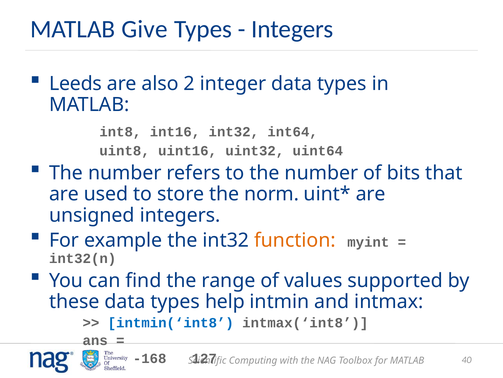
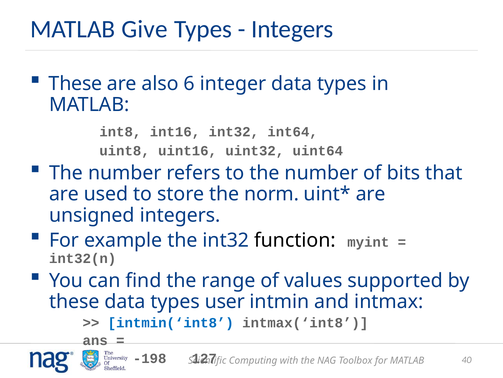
Leeds: Leeds -> These (75, 83)
2: 2 -> 6 (189, 83)
function colour: orange -> black (295, 240)
help: help -> user (225, 301)
-168: -168 -> -198 (150, 358)
